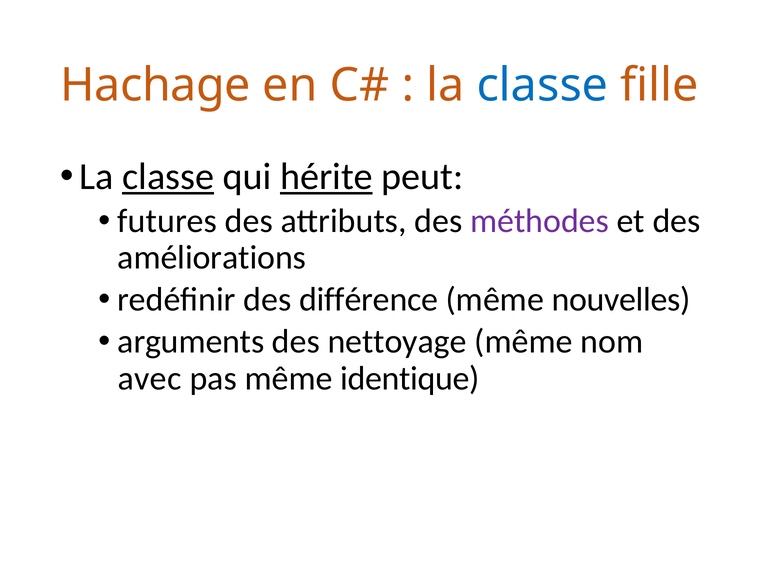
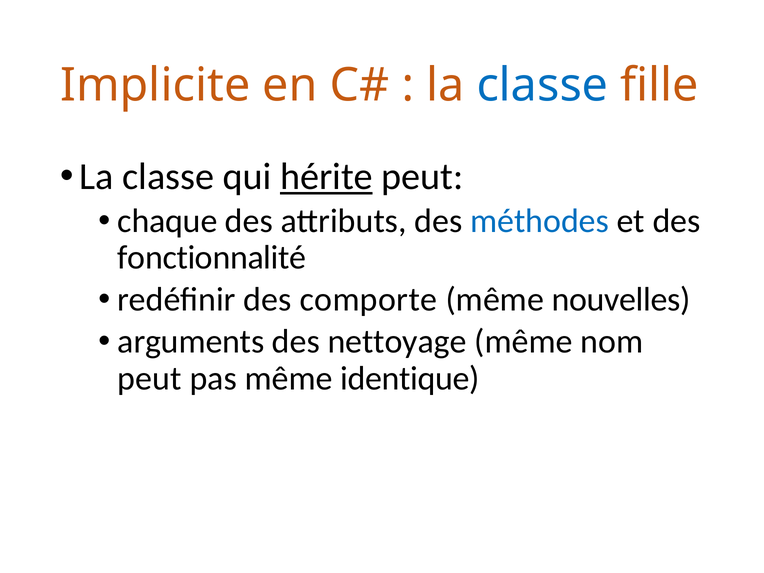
Hachage: Hachage -> Implicite (155, 86)
classe underline: present -> none (168, 177)
futures: futures -> chaque (167, 221)
méthodes colour: purple -> blue (540, 221)
améliorations: améliorations -> fonctionnalité (212, 258)
différence: différence -> comporte (368, 300)
avec: avec -> peut (150, 378)
